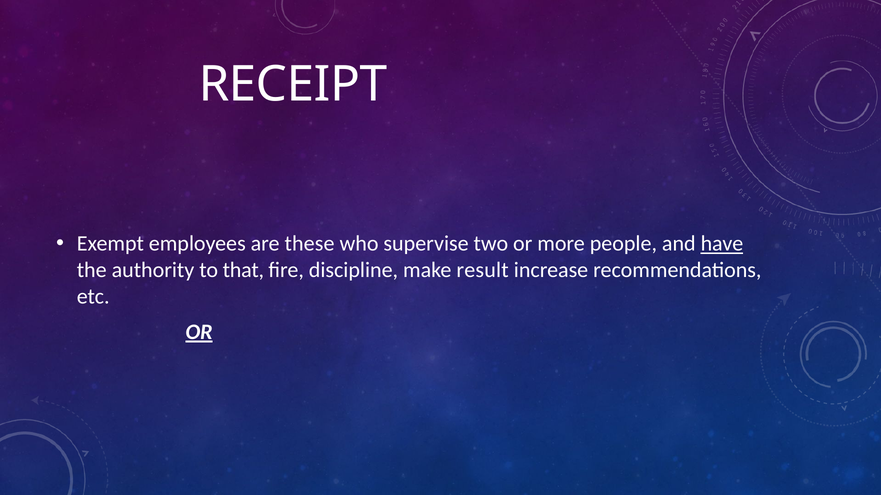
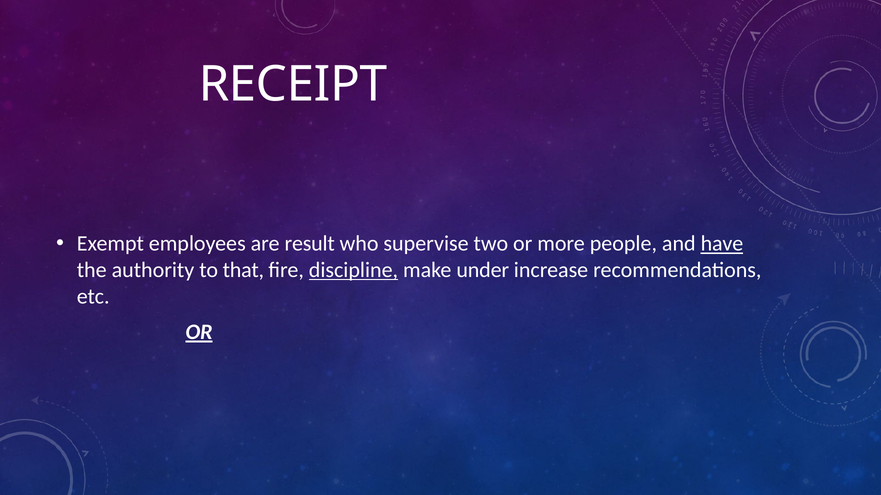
these: these -> result (310, 244)
discipline underline: none -> present (353, 270)
result: result -> under (483, 270)
